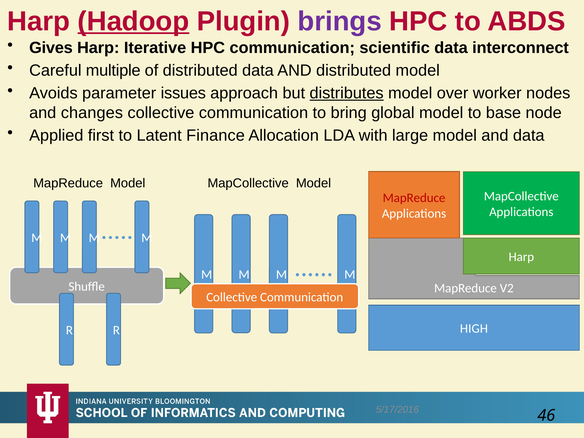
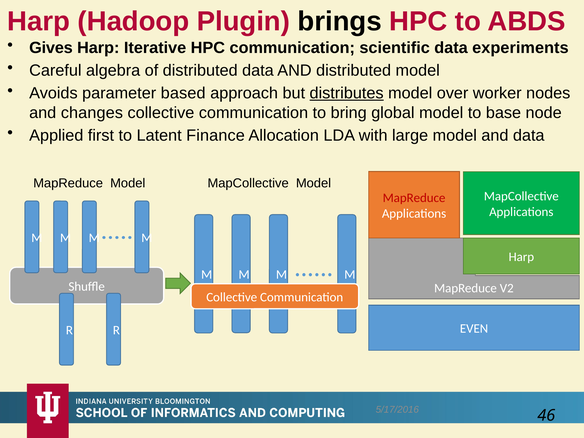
Hadoop underline: present -> none (133, 21)
brings colour: purple -> black (340, 21)
interconnect: interconnect -> experiments (520, 48)
multiple: multiple -> algebra (113, 71)
issues: issues -> based (183, 93)
HIGH: HIGH -> EVEN (474, 329)
